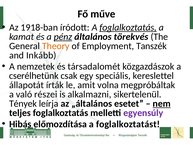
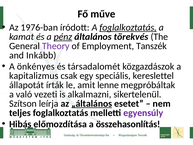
1918-ban: 1918-ban -> 1976-ban (39, 27)
Theory colour: orange -> purple (56, 46)
nemzetek: nemzetek -> önkényes (36, 66)
cserélhetünk: cserélhetünk -> kapitalizmus (34, 76)
volna: volna -> lenne (108, 85)
részei: részei -> vezeti (46, 94)
Tények: Tények -> Szítson (23, 103)
„általános underline: none -> present (92, 103)
nem underline: present -> none (162, 103)
foglalkoztatást: foglalkoztatást -> összehasonlítás (128, 124)
